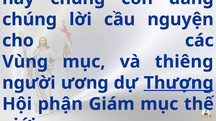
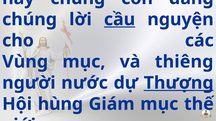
cầu underline: none -> present (120, 20)
ương: ương -> nước (85, 83)
phận: phận -> hùng (60, 104)
